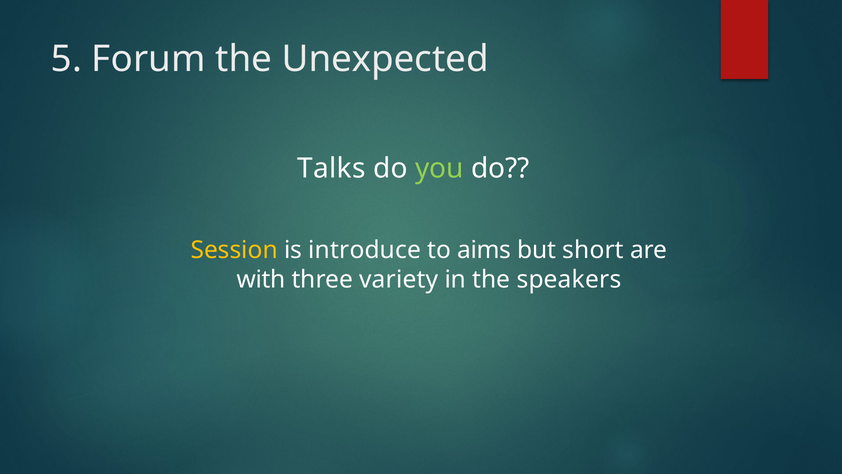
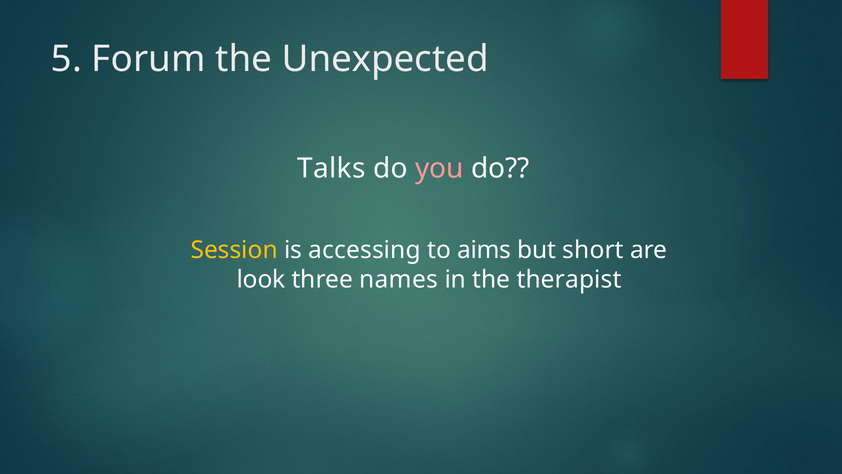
you colour: light green -> pink (439, 168)
introduce: introduce -> accessing (365, 250)
with: with -> look (261, 279)
variety: variety -> names (399, 279)
speakers: speakers -> therapist (569, 279)
